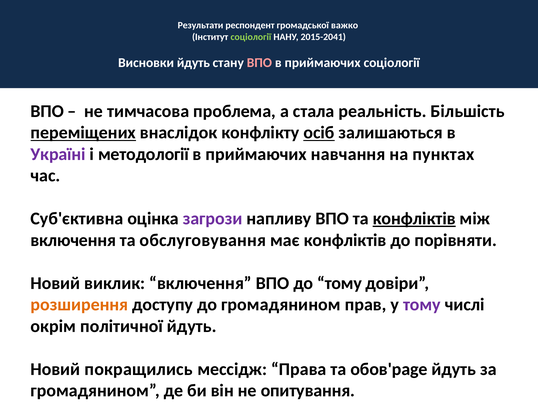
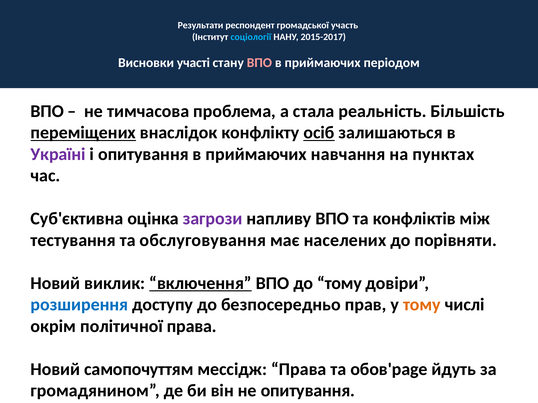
важко: важко -> участь (345, 25)
соціології colour: light green -> light blue (251, 37)
2015-2041: 2015-2041 -> 2015-2017 (323, 37)
Висновки йдуть: йдуть -> участі (193, 63)
приймаючих соціології: соціології -> періодом (392, 63)
і методології: методології -> опитування (143, 154)
конфліктів underline: present -> none (414, 219)
включення: включення -> тестування (73, 240)
має конфліктів: конфліктів -> населених (345, 240)
включення underline: none -> present (201, 283)
розширення colour: orange -> blue (79, 305)
до громадянином: громадянином -> безпосередньо (281, 305)
тому colour: purple -> orange (422, 305)
політичної йдуть: йдуть -> права (192, 327)
покращились: покращились -> самопочуттям (139, 370)
